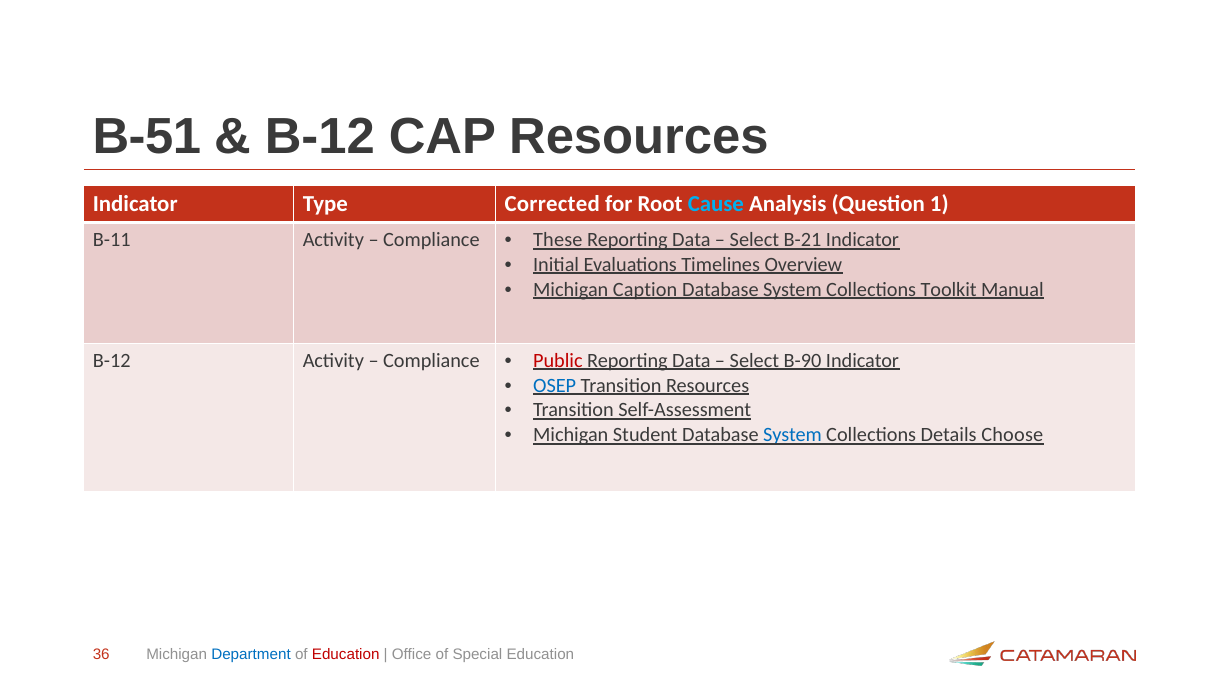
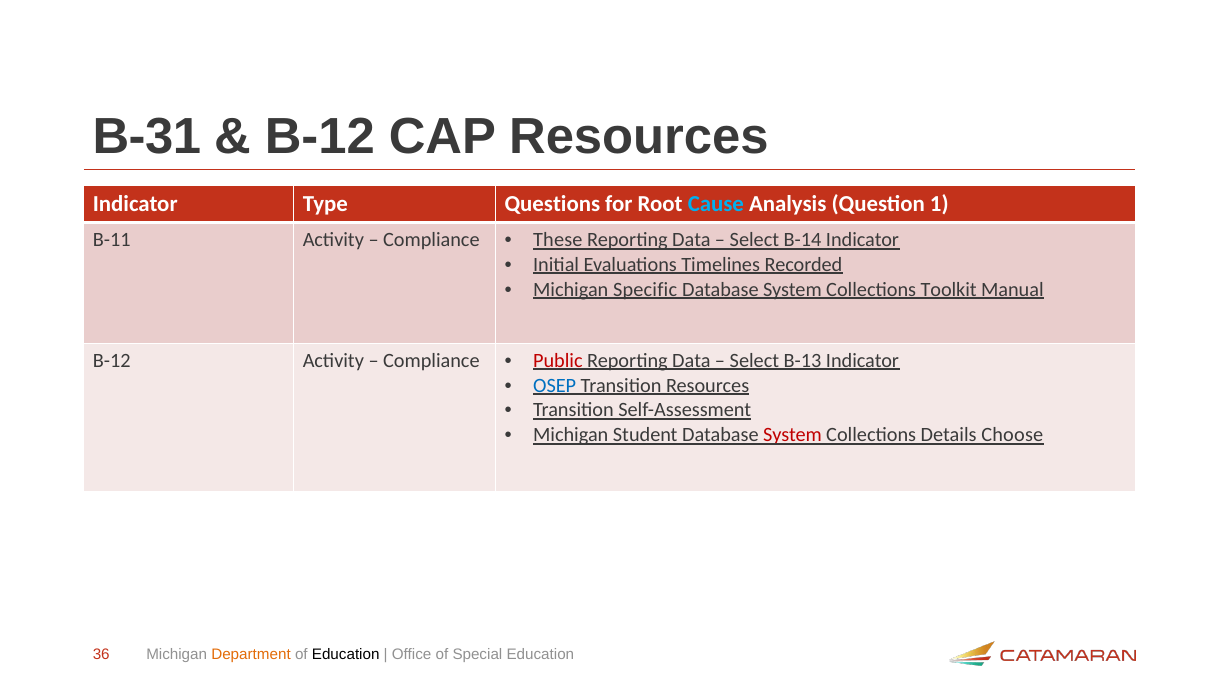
B-51: B-51 -> B-31 (147, 137)
Corrected: Corrected -> Questions (552, 204)
B-21: B-21 -> B-14 (803, 240)
Overview: Overview -> Recorded (803, 265)
Caption: Caption -> Specific (645, 290)
B-90: B-90 -> B-13 (803, 361)
System colour: blue -> red (793, 435)
Department colour: blue -> orange (251, 655)
Education colour: red -> black (346, 655)
